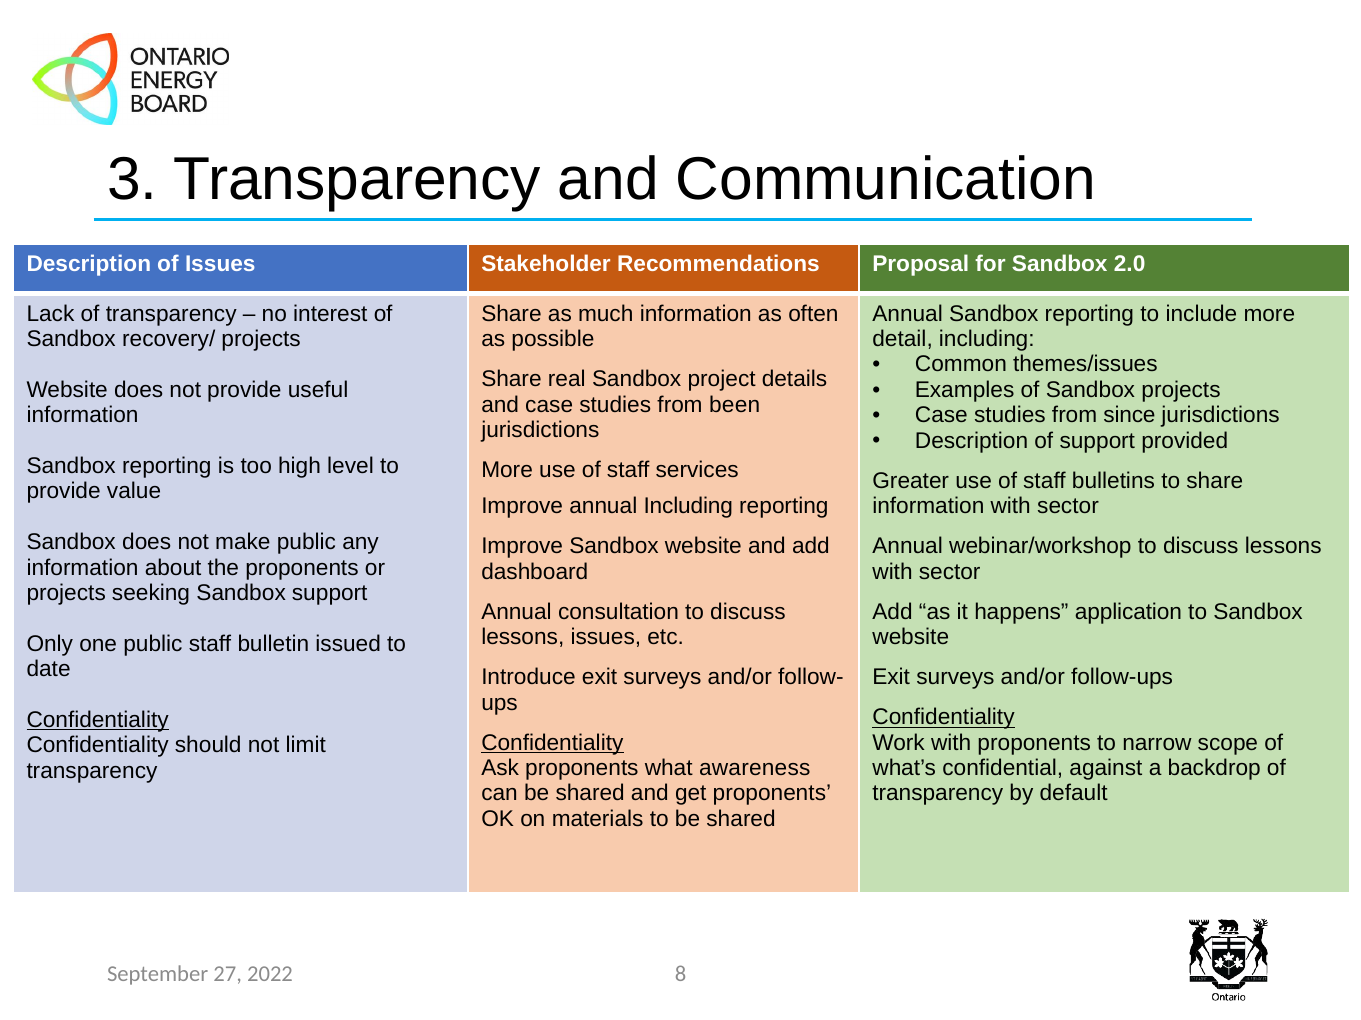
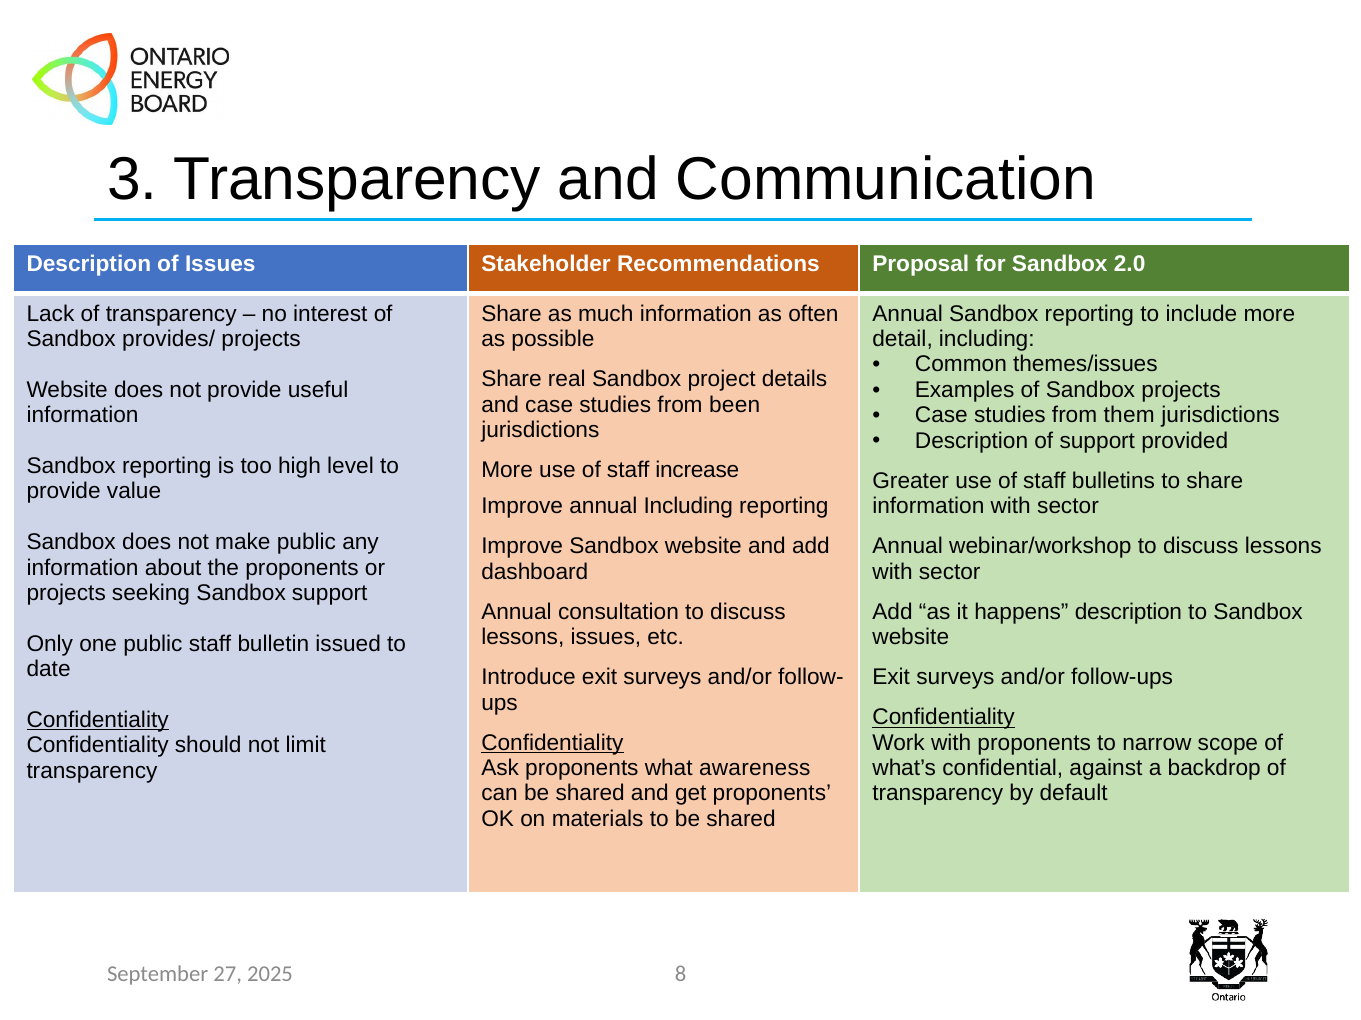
recovery/: recovery/ -> provides/ (169, 339)
since: since -> them (1129, 416)
services: services -> increase (697, 470)
happens application: application -> description (1128, 612)
2022: 2022 -> 2025 (270, 975)
